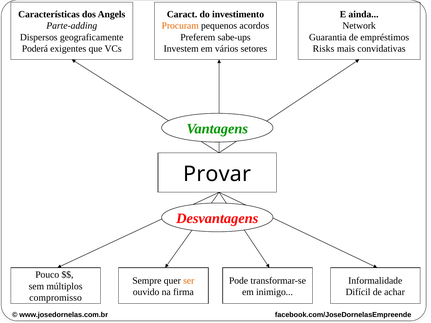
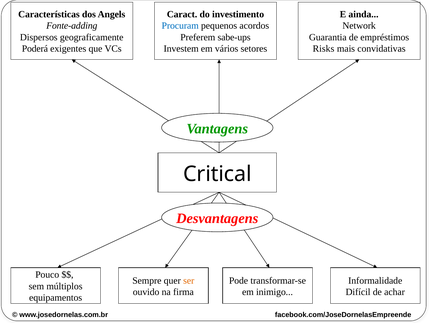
Parte-adding: Parte-adding -> Fonte-adding (72, 26)
Procuram colour: orange -> blue (180, 26)
Provar: Provar -> Critical (217, 174)
compromisso: compromisso -> equipamentos (56, 298)
